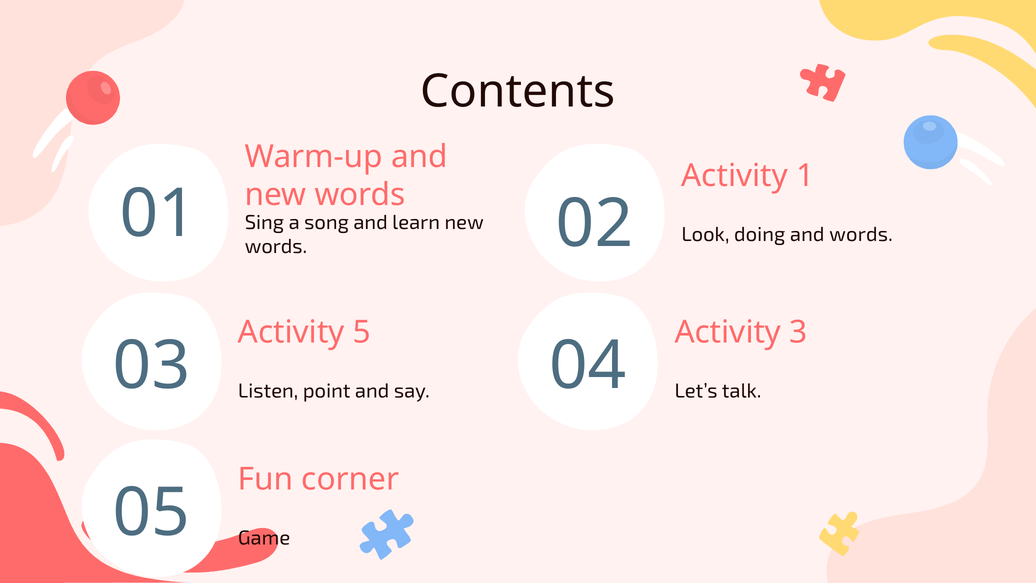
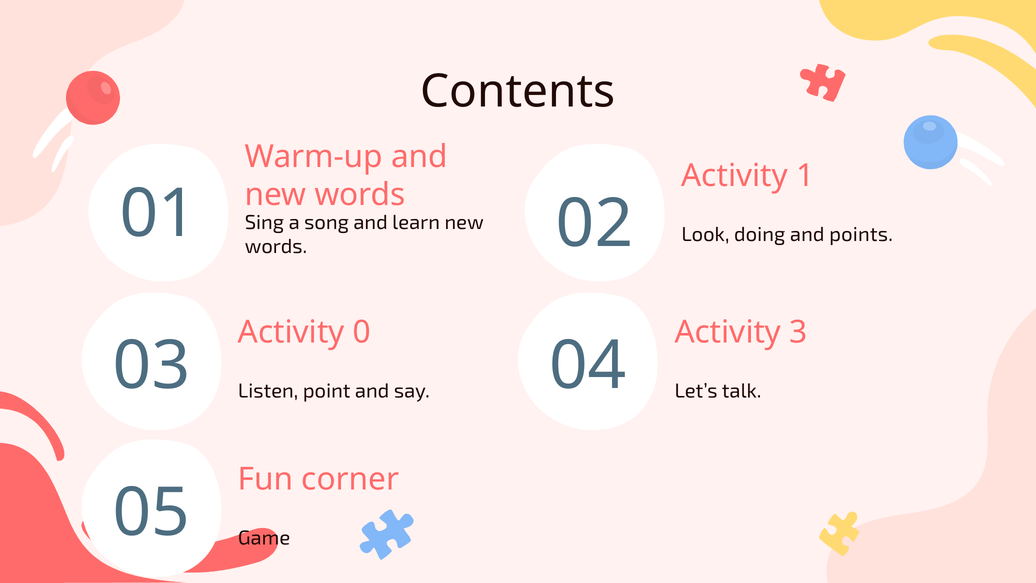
and words: words -> points (861, 235)
5: 5 -> 0 (362, 332)
